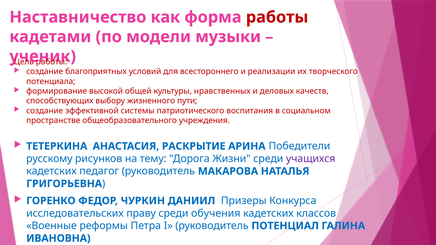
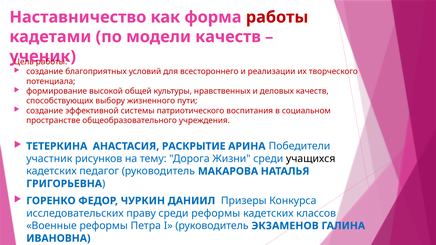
модели музыки: музыки -> качеств (228, 37)
русскому: русскому -> участник (49, 159)
учащихся colour: purple -> black (311, 159)
среди обучения: обучения -> реформы (216, 214)
ПОТЕНЦИАЛ: ПОТЕНЦИАЛ -> ЭКЗАМЕНОВ (285, 226)
